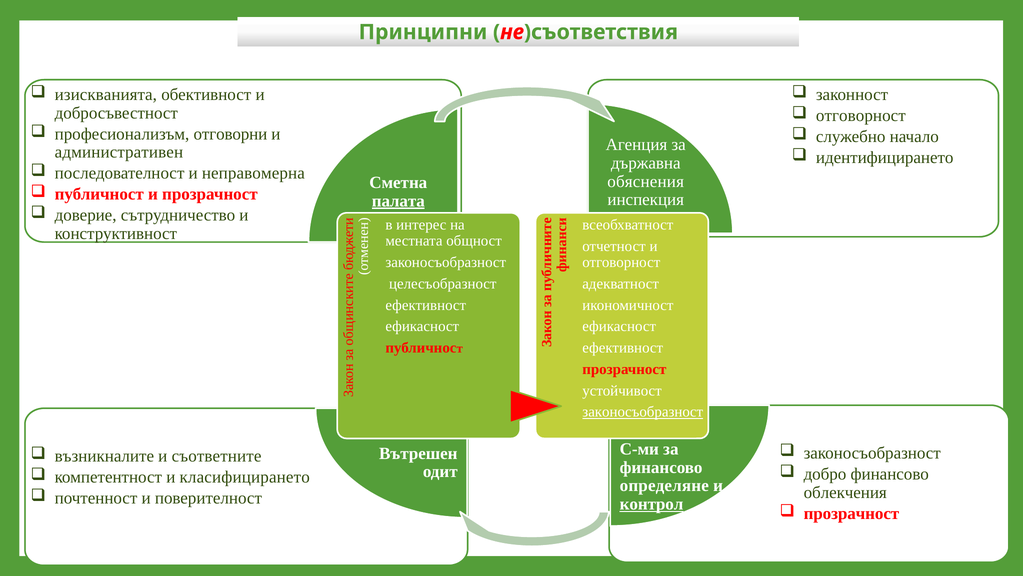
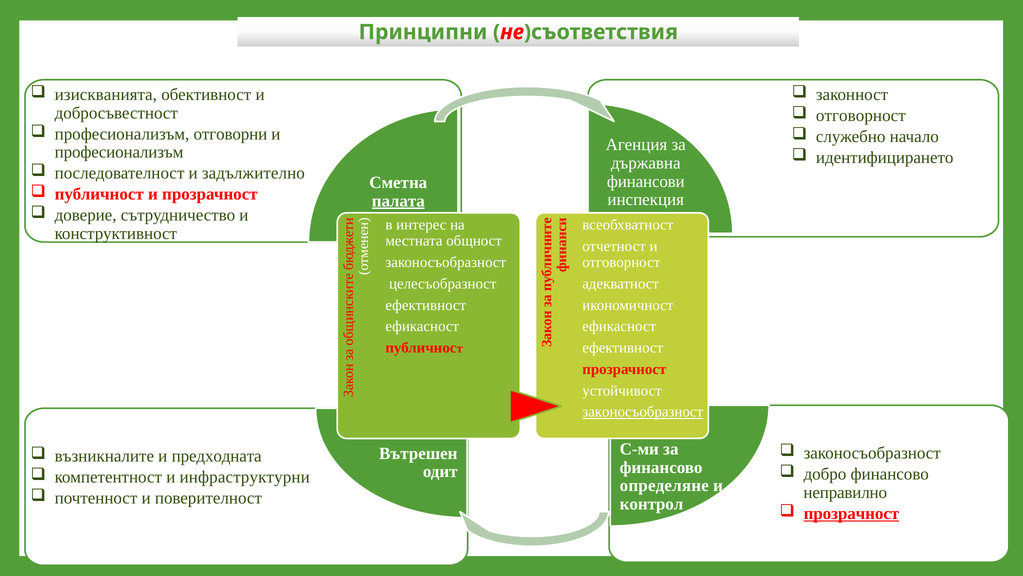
административен: административен -> професионализъм (119, 152)
неправомерна: неправомерна -> задължително (253, 173)
обяснения: обяснения -> финансови (646, 181)
съответните: съответните -> предходната (217, 456)
класифицирането: класифицирането -> инфраструктурни (245, 477)
облекчения: облекчения -> неправилно (845, 492)
контрол underline: present -> none (652, 504)
прозрачност underline: none -> present (851, 513)
